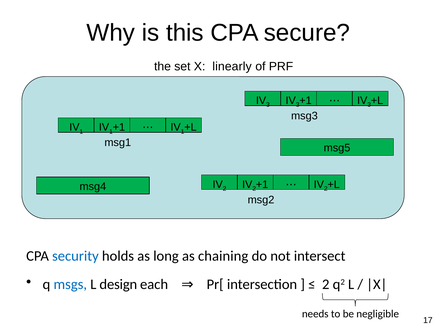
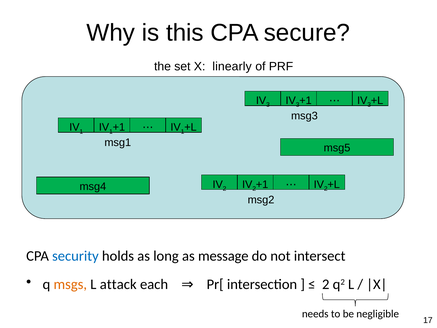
chaining: chaining -> message (223, 256)
msgs colour: blue -> orange (70, 284)
design: design -> attack (118, 284)
